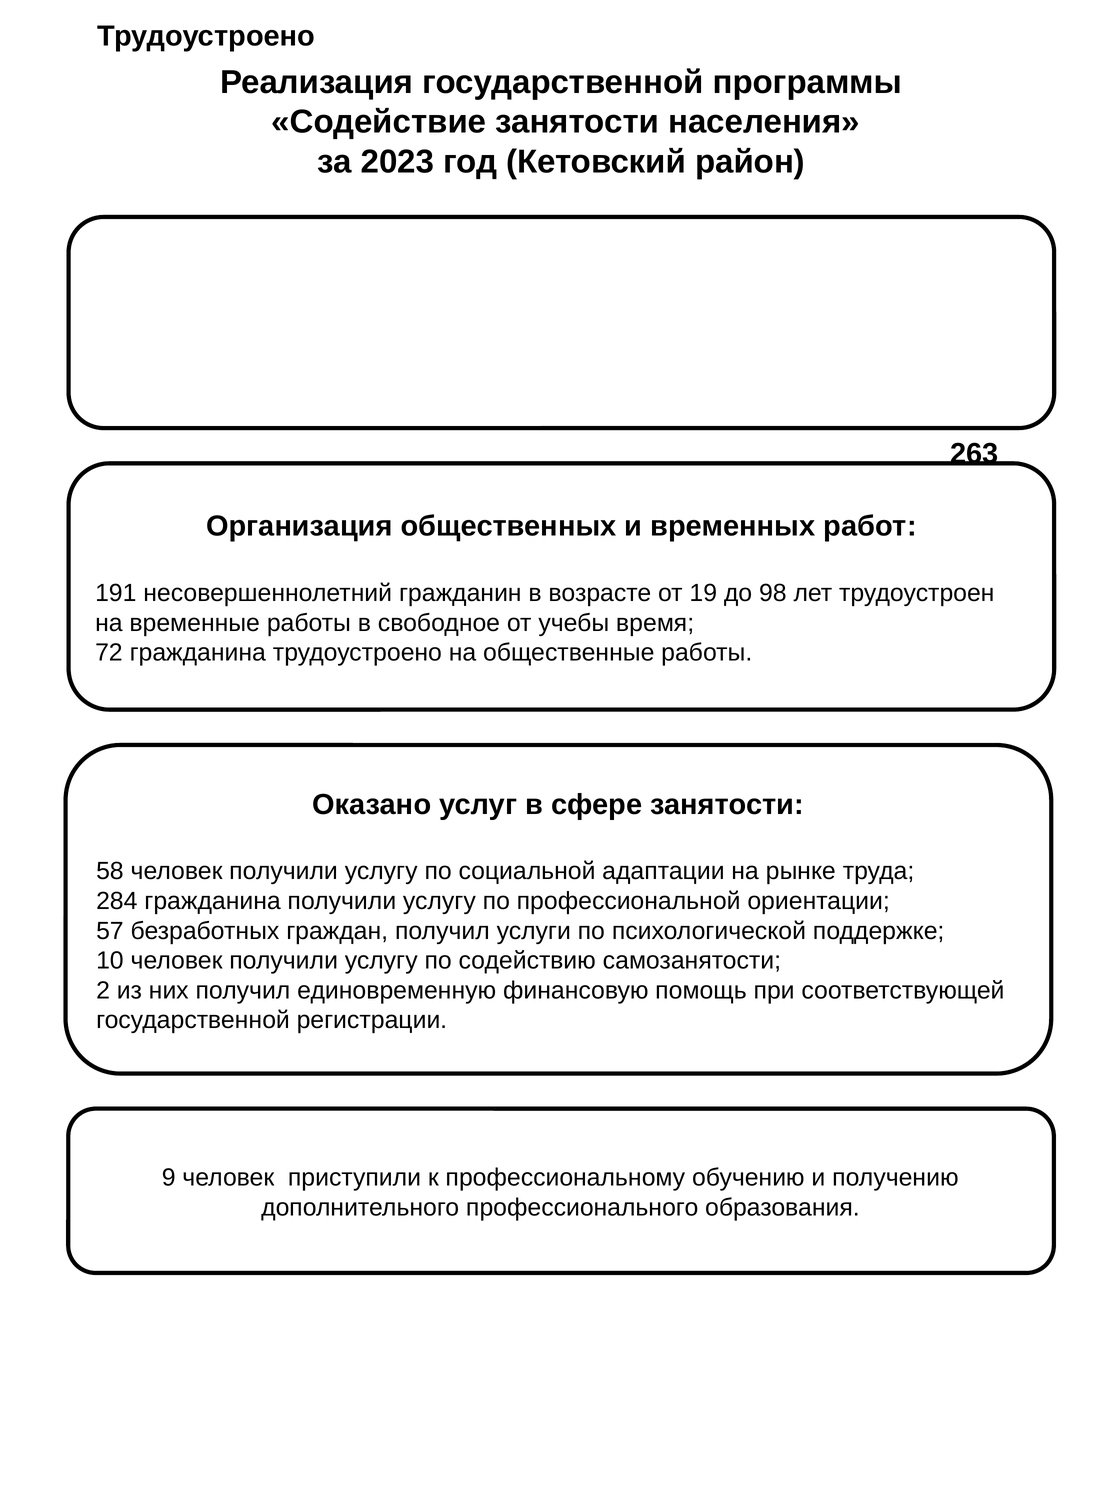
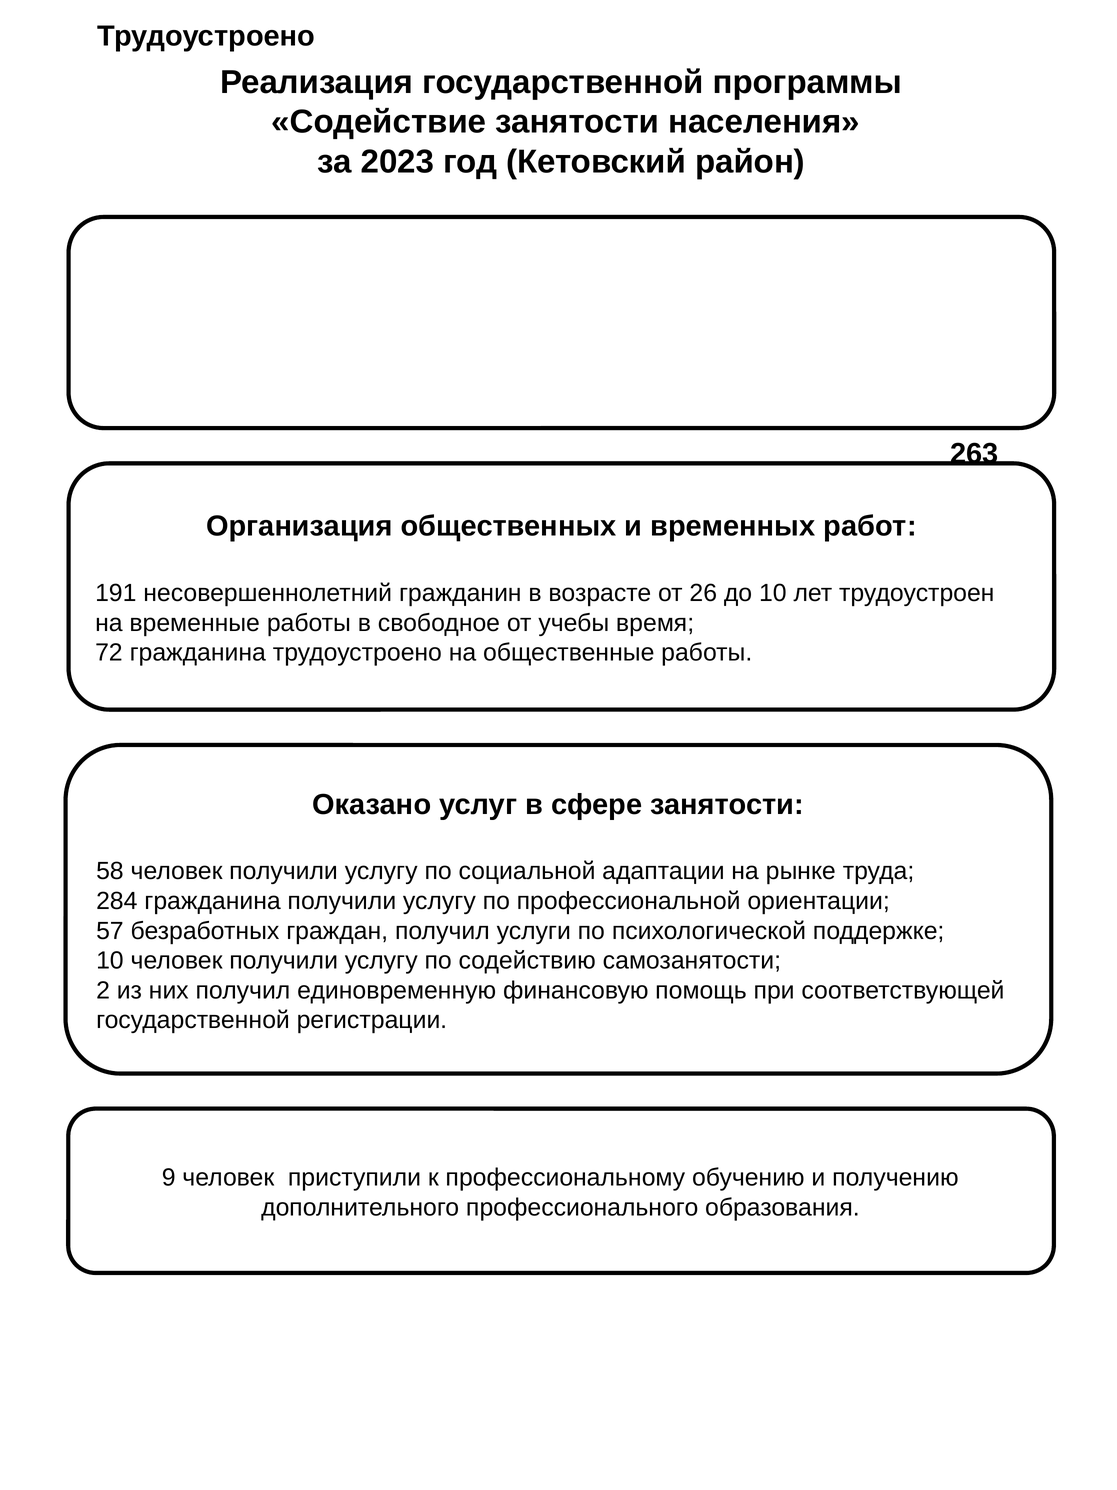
19: 19 -> 26 (703, 593)
до 98: 98 -> 10 (773, 593)
